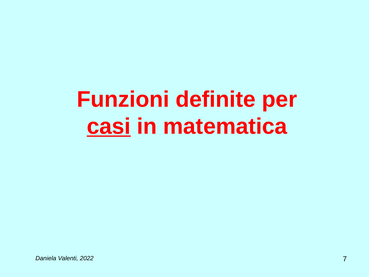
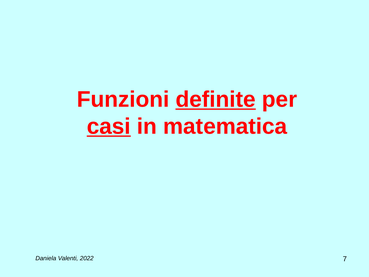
definite underline: none -> present (216, 99)
